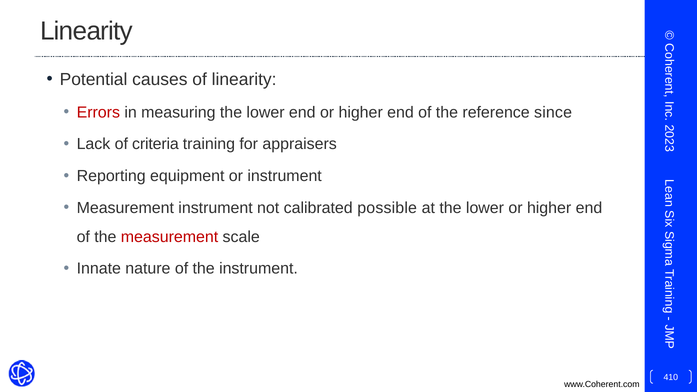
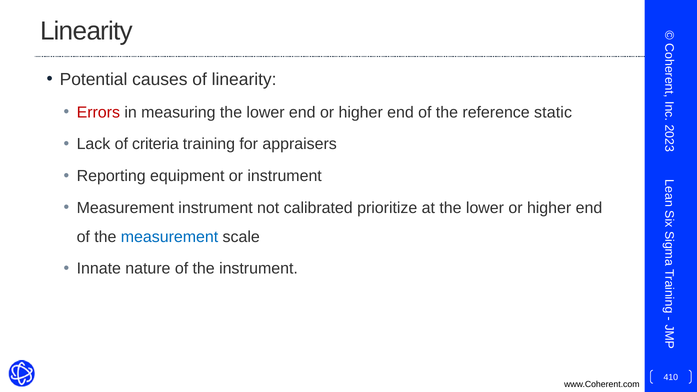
since: since -> static (553, 112)
possible: possible -> prioritize (387, 208)
measurement colour: red -> blue (170, 237)
